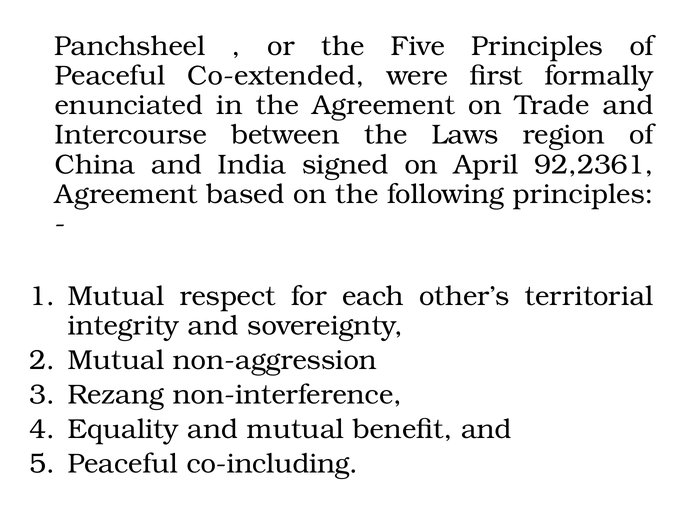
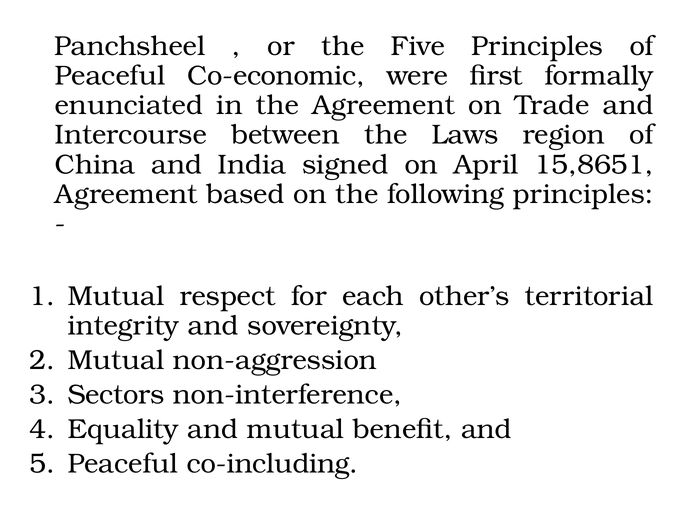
Co-extended: Co-extended -> Co-economic (276, 76)
92,2361: 92,2361 -> 15,8651 (594, 164)
Rezang: Rezang -> Sectors (116, 394)
